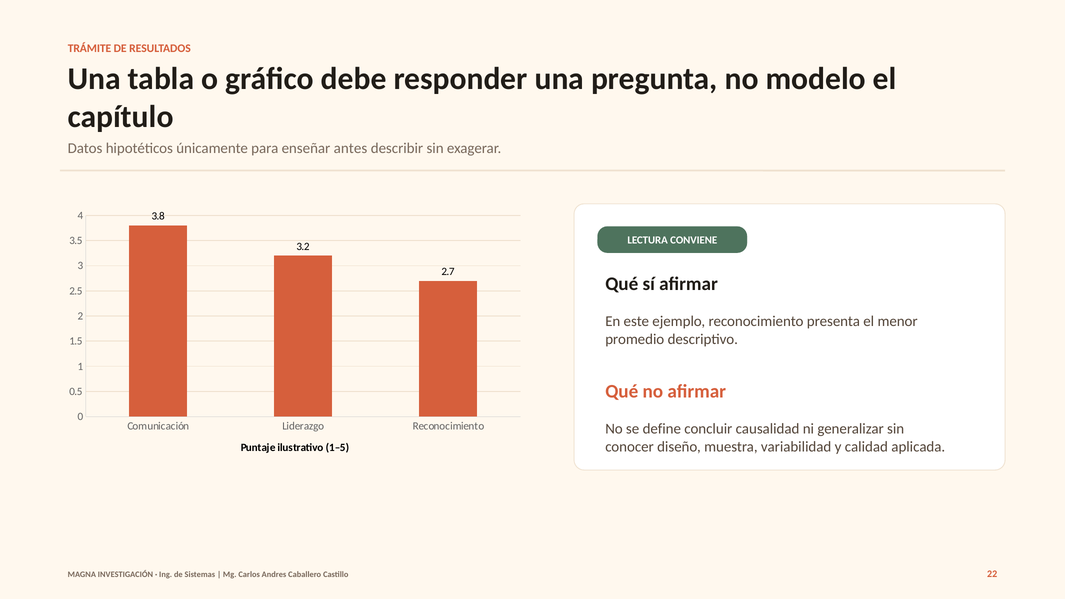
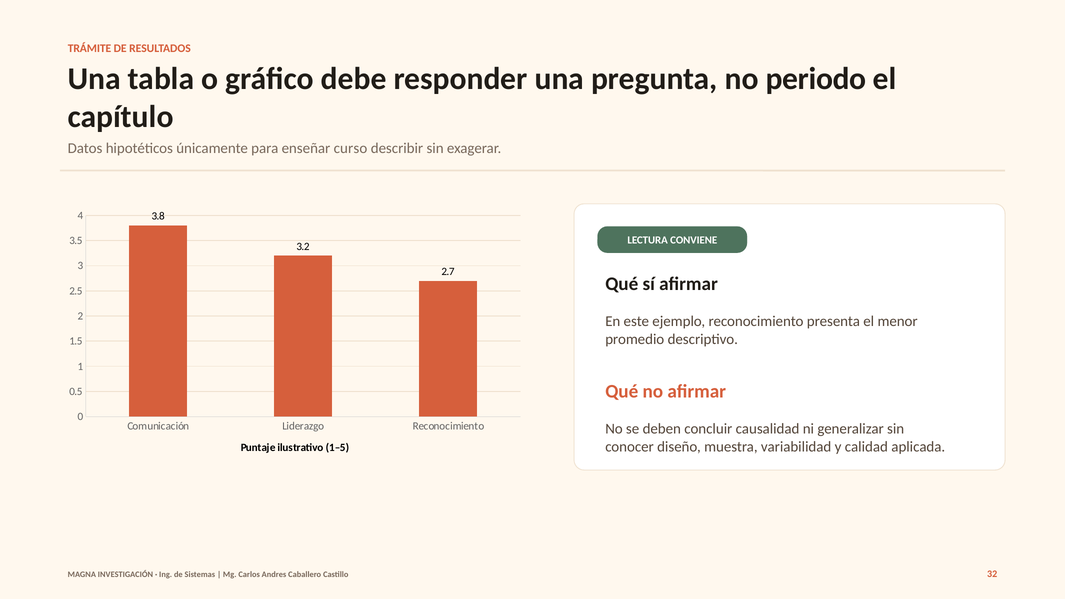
modelo: modelo -> periodo (816, 79)
antes: antes -> curso (350, 148)
define: define -> deben (662, 429)
22: 22 -> 32 (992, 574)
